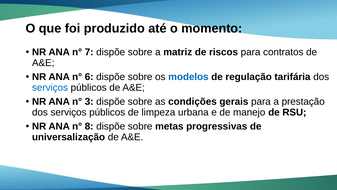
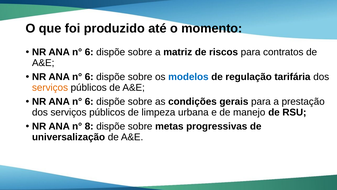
7: 7 -> 6 (89, 52)
serviços colour: blue -> orange (50, 87)
3: 3 -> 6 (89, 101)
